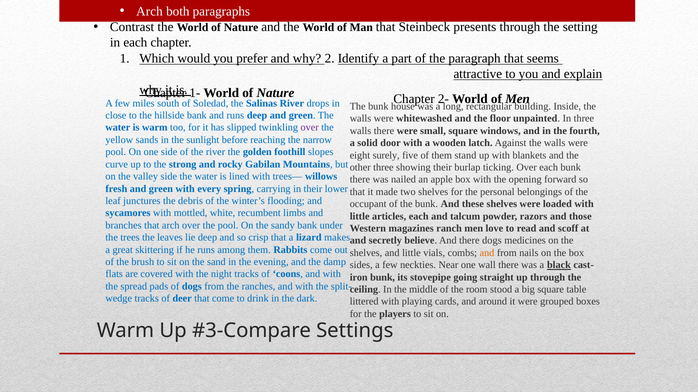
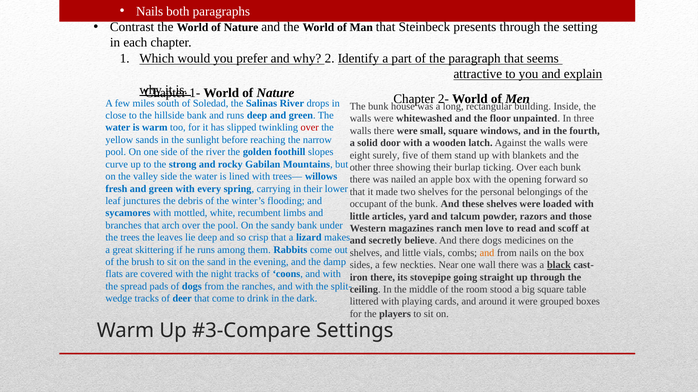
Arch: Arch -> Nails (150, 11)
over colour: purple -> red (310, 128)
articles each: each -> yard (419, 217)
bunk: bunk -> there (383, 278)
